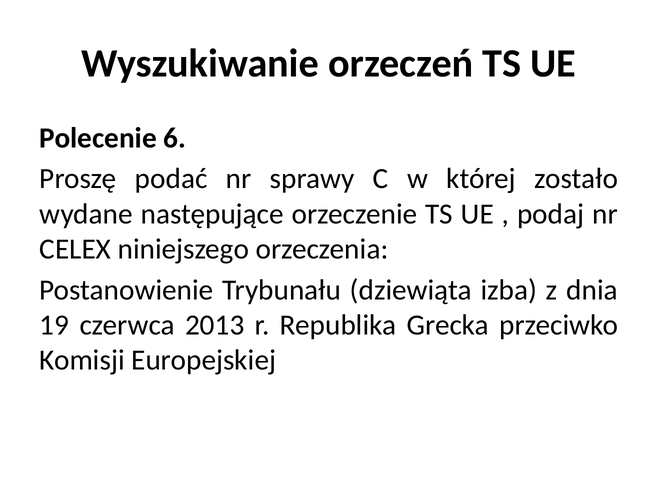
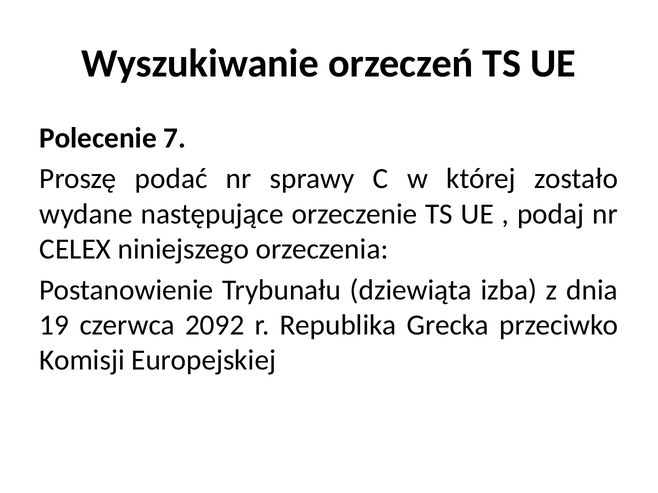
6: 6 -> 7 (175, 138)
2013: 2013 -> 2092 (215, 325)
